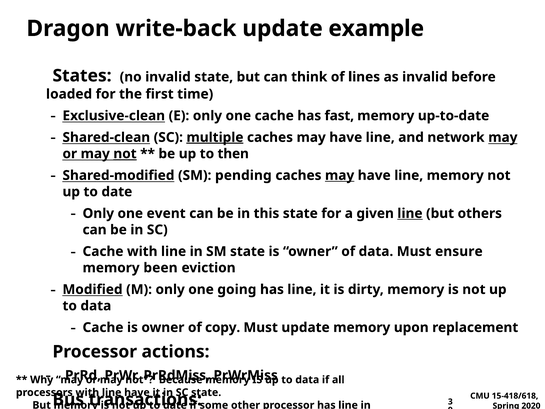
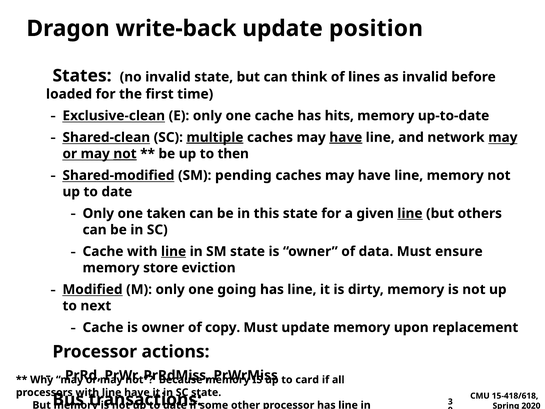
example: example -> position (376, 28)
fast: fast -> hits (339, 116)
have underline: none -> present (346, 137)
may underline: present -> none (340, 175)
event: event -> taken (166, 213)
line underline: none -> present (174, 251)
been: been -> store (161, 268)
data: data -> next (96, 306)
data: data -> card (307, 380)
